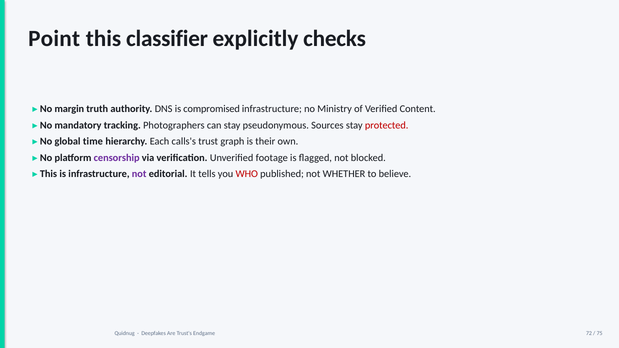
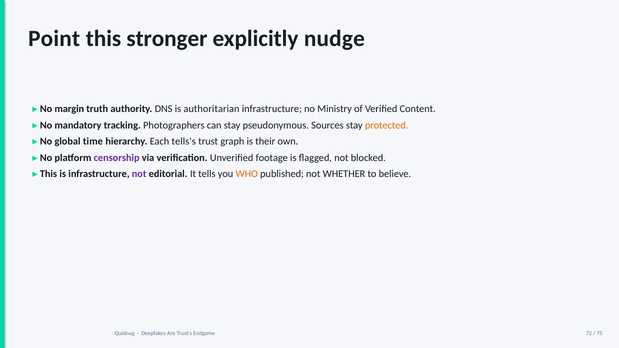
classifier: classifier -> stronger (167, 39)
checks: checks -> nudge (334, 39)
compromised: compromised -> authoritarian (212, 109)
protected colour: red -> orange (387, 125)
calls's: calls's -> tells's (184, 142)
WHO colour: red -> orange (247, 174)
